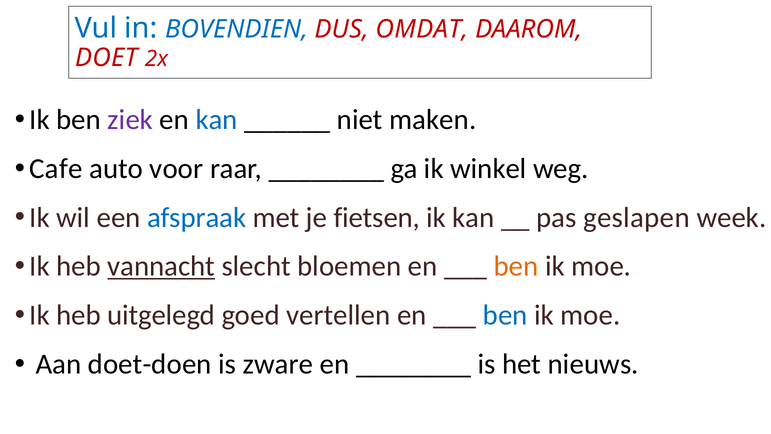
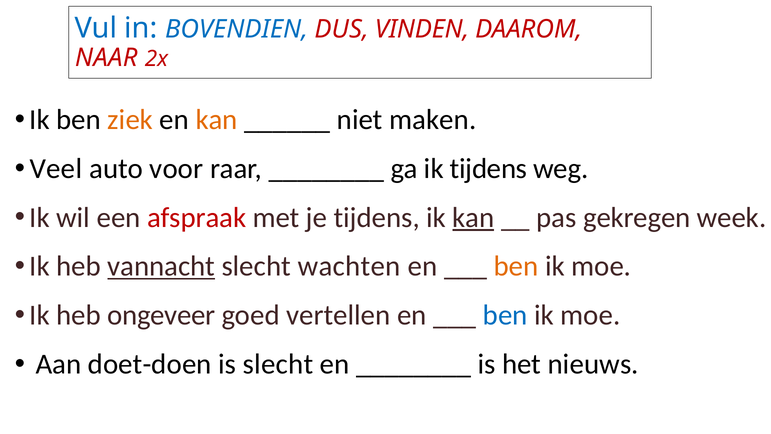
OMDAT: OMDAT -> VINDEN (422, 29)
DOET: DOET -> NAAR (106, 58)
ziek colour: purple -> orange (130, 120)
kan colour: blue -> orange (217, 120)
Cafe: Cafe -> Veel (56, 168)
ik winkel: winkel -> tijdens (489, 168)
afspraak colour: blue -> red (197, 217)
je fietsen: fietsen -> tijdens (377, 217)
kan underline: none -> present (473, 217)
geslapen: geslapen -> gekregen (637, 217)
bloemen: bloemen -> wachten (349, 266)
uitgelegd: uitgelegd -> ongeveer (161, 315)
is zware: zware -> slecht (278, 364)
